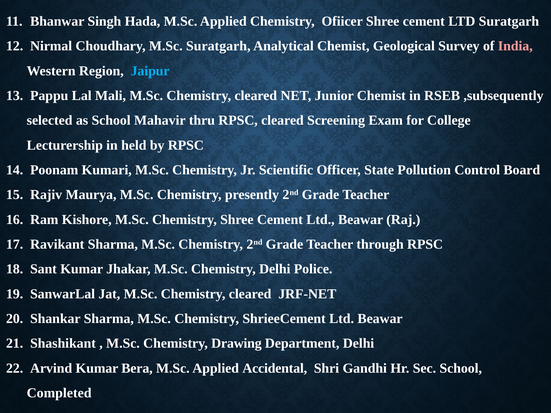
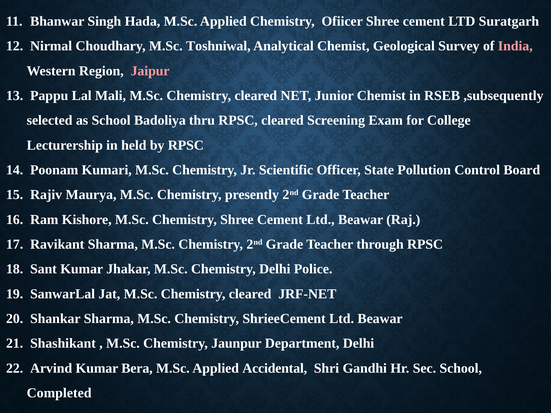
M.Sc Suratgarh: Suratgarh -> Toshniwal (218, 46)
Jaipur colour: light blue -> pink (150, 71)
Mahavir: Mahavir -> Badoliya (160, 120)
Drawing: Drawing -> Jaunpur (236, 344)
